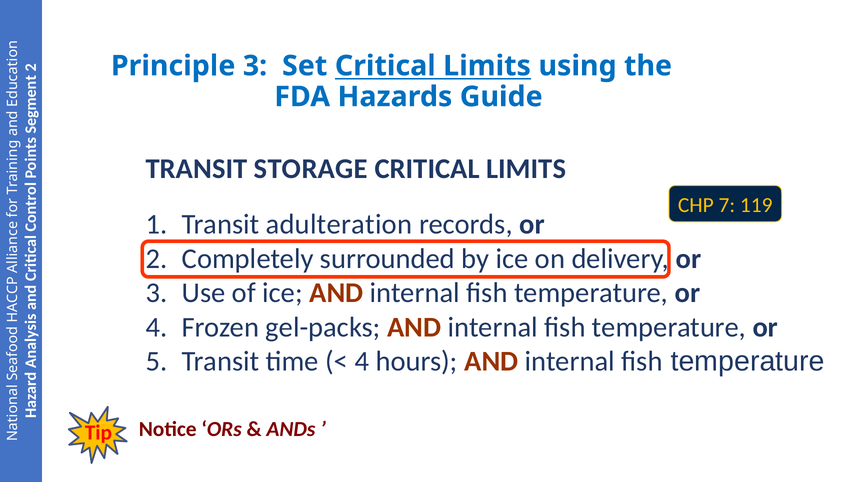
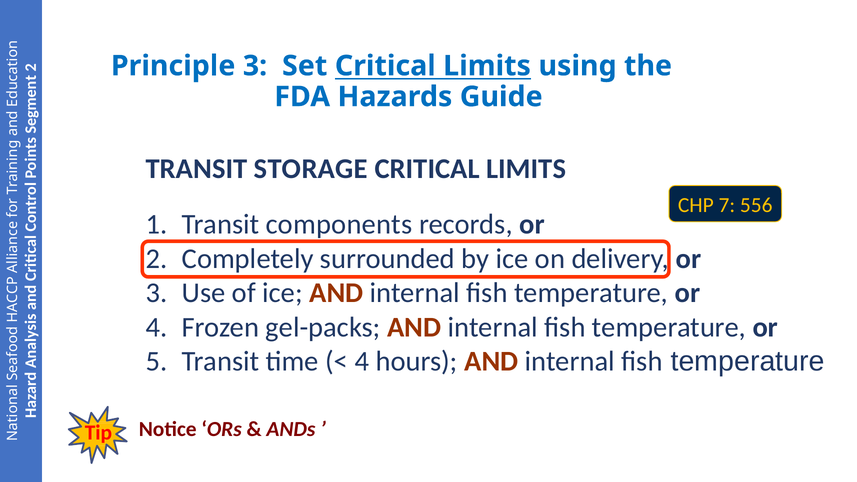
119: 119 -> 556 (756, 205)
adulteration: adulteration -> components (339, 224)
